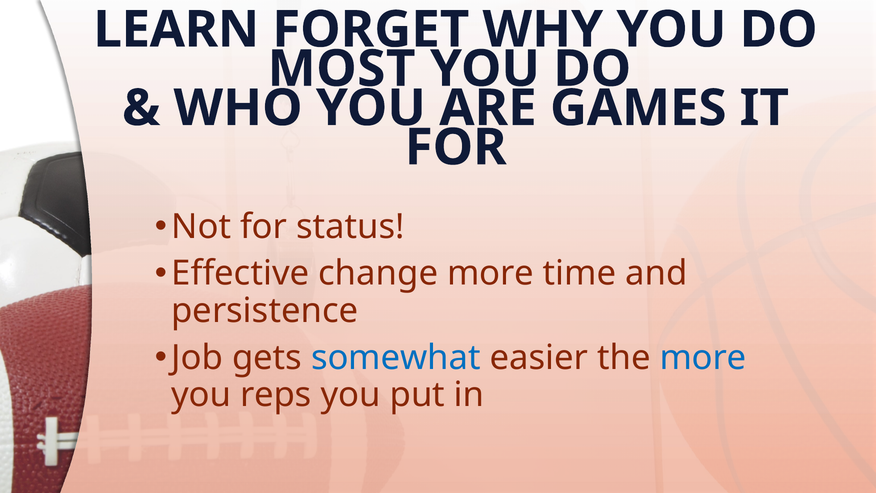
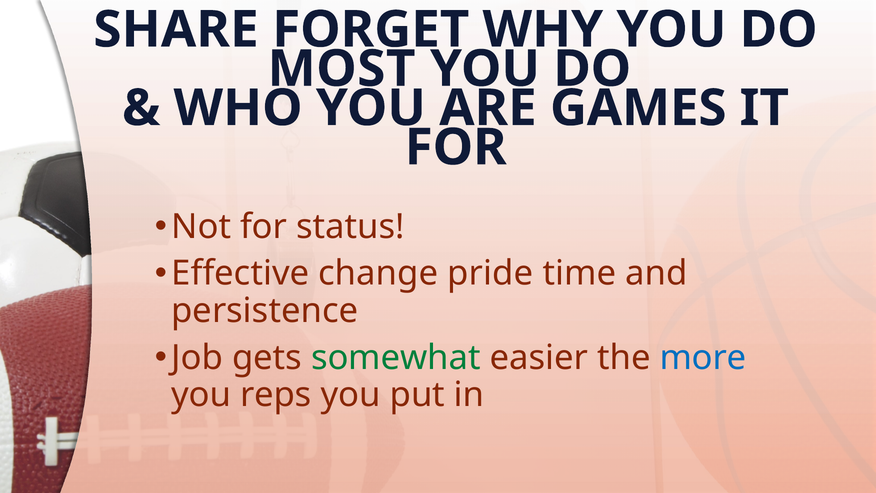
LEARN: LEARN -> SHARE (176, 30)
change more: more -> pride (490, 273)
somewhat colour: blue -> green (396, 358)
